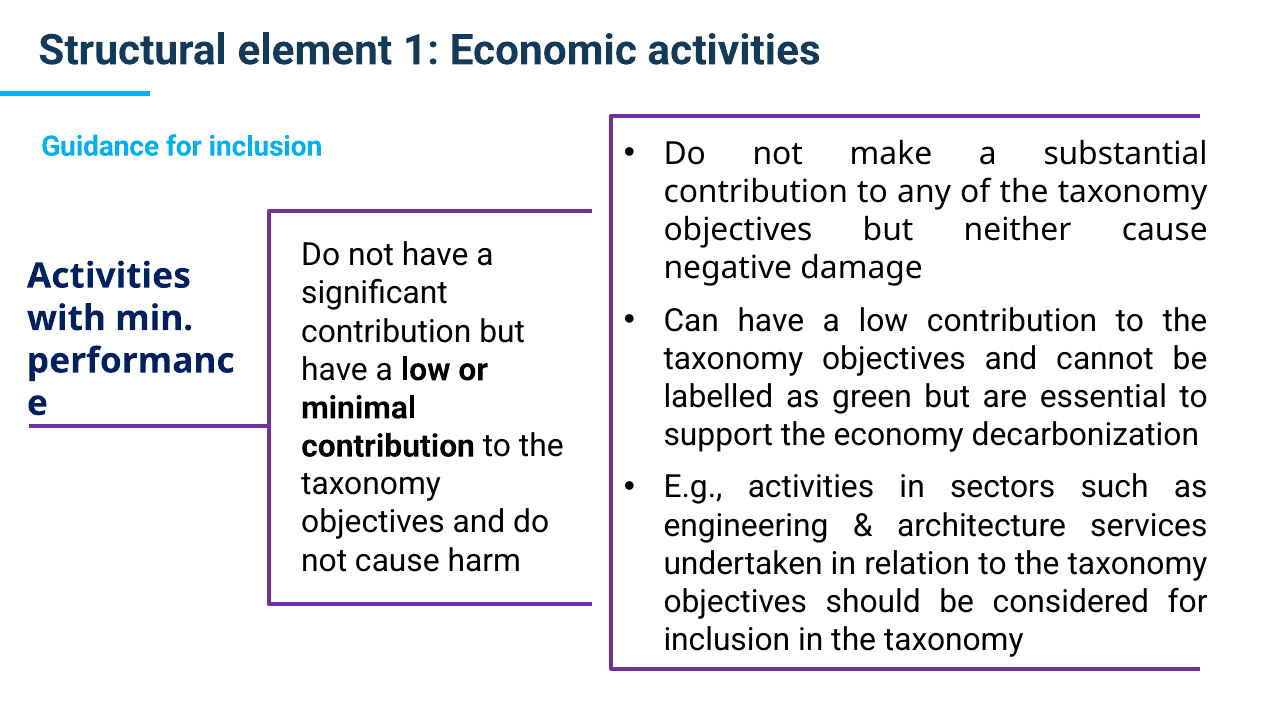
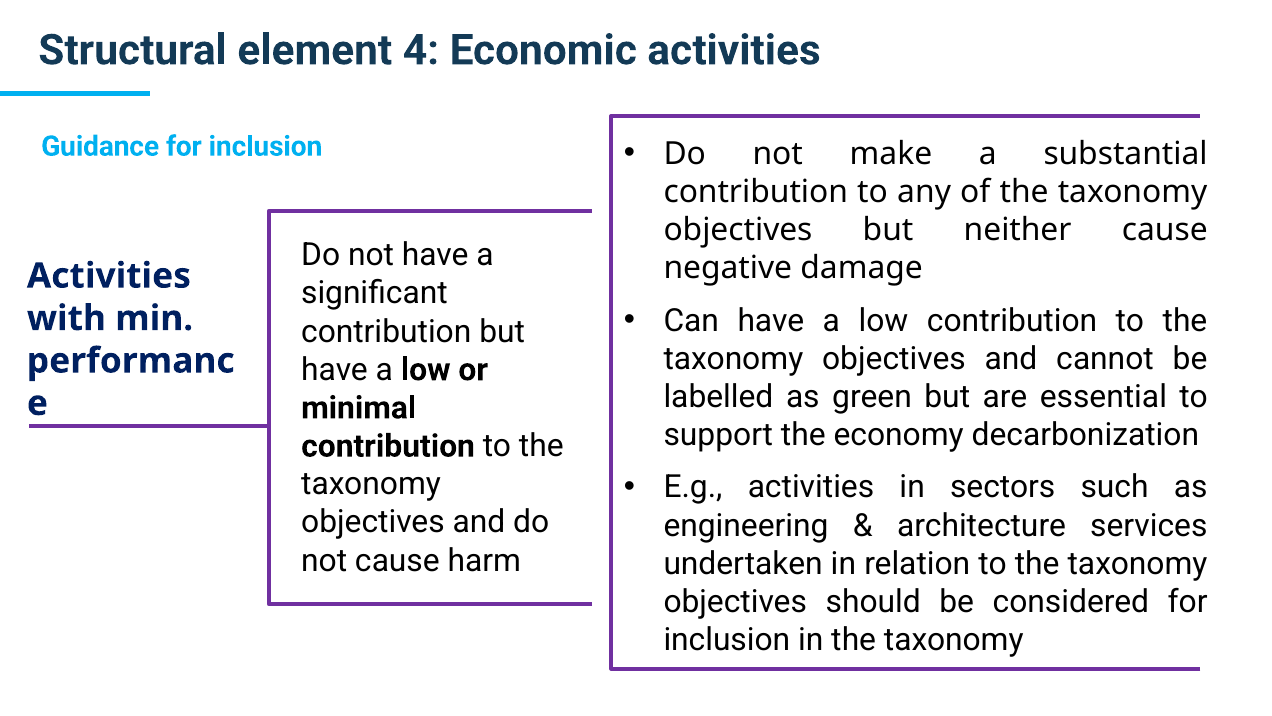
1: 1 -> 4 (421, 50)
